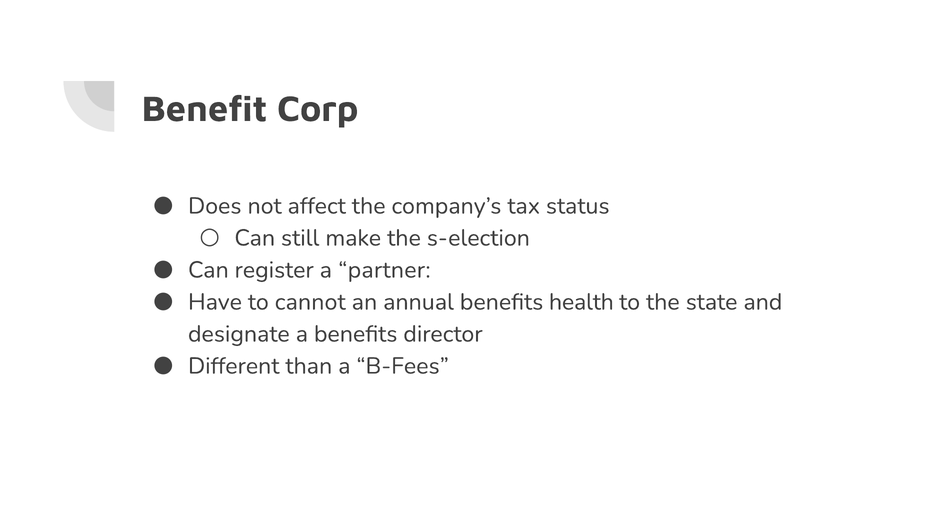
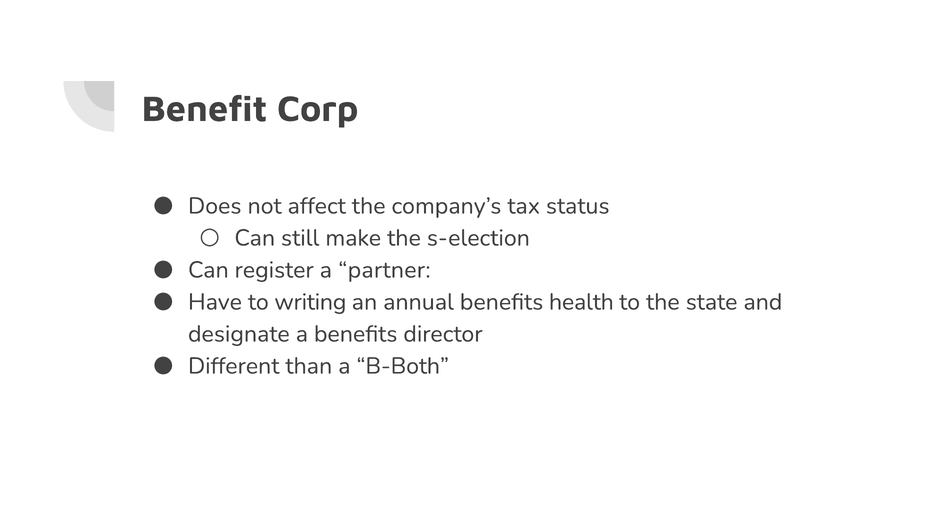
cannot: cannot -> writing (310, 302)
B-Fees: B-Fees -> B-Both (403, 366)
